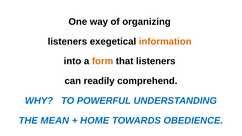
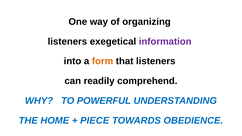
information colour: orange -> purple (165, 41)
MEAN: MEAN -> HOME (55, 121)
HOME: HOME -> PIECE (95, 121)
